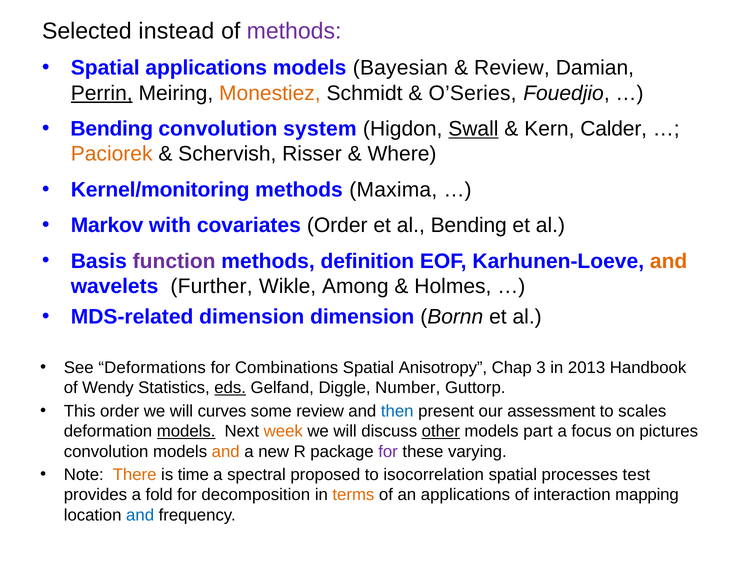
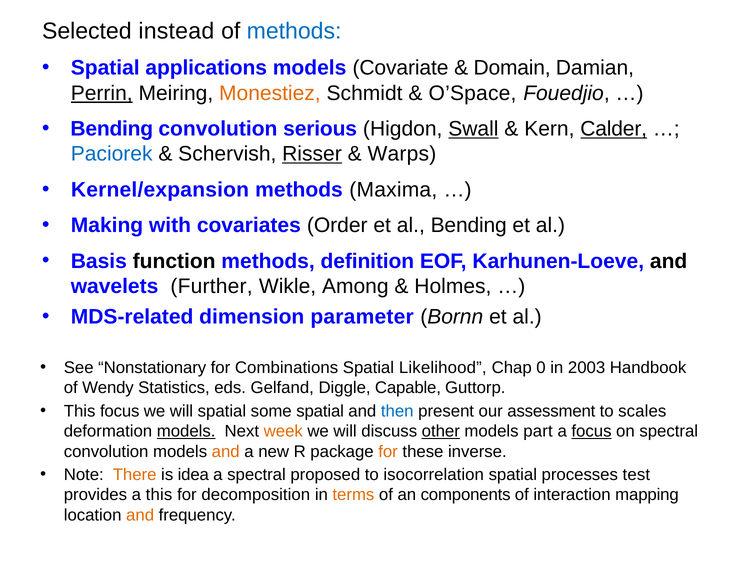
methods colour: purple -> blue (294, 31)
Bayesian: Bayesian -> Covariate (400, 68)
Review: Review -> Domain (512, 68)
O’Series: O’Series -> O’Space (473, 93)
system: system -> serious (320, 129)
Calder underline: none -> present (614, 129)
Paciorek colour: orange -> blue (112, 154)
Risser underline: none -> present (312, 154)
Where: Where -> Warps (402, 154)
Kernel/monitoring: Kernel/monitoring -> Kernel/expansion (160, 190)
Markov: Markov -> Making (107, 225)
function colour: purple -> black (174, 261)
and colour: orange -> black (669, 261)
dimension dimension: dimension -> parameter (362, 317)
Deformations: Deformations -> Nonstationary (152, 368)
Anisotropy: Anisotropy -> Likelihood (443, 368)
3: 3 -> 0 (541, 368)
2013: 2013 -> 2003 (587, 368)
eds underline: present -> none (230, 388)
Number: Number -> Capable (408, 388)
This order: order -> focus (120, 411)
will curves: curves -> spatial (222, 411)
some review: review -> spatial (320, 411)
focus underline: none -> present (592, 431)
on pictures: pictures -> spectral (669, 431)
for colour: purple -> orange (388, 451)
varying: varying -> inverse (477, 451)
time: time -> idea (193, 475)
a fold: fold -> this (159, 495)
an applications: applications -> components (466, 495)
and colour: blue -> orange (140, 515)
